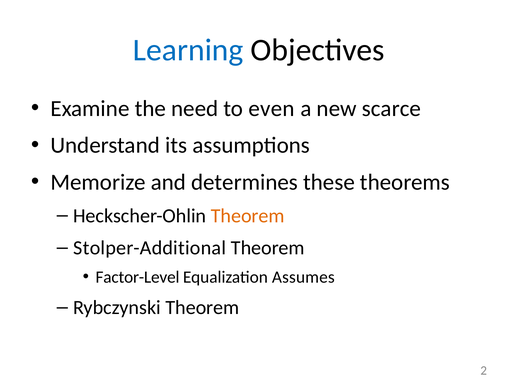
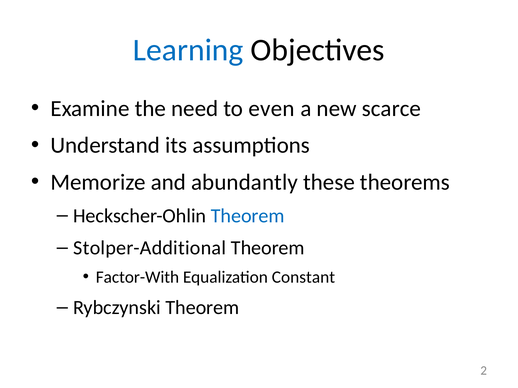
determines: determines -> abundantly (244, 182)
Theorem colour: orange -> blue (248, 216)
Factor-Level: Factor-Level -> Factor-With (137, 277)
Assumes: Assumes -> Constant (303, 277)
